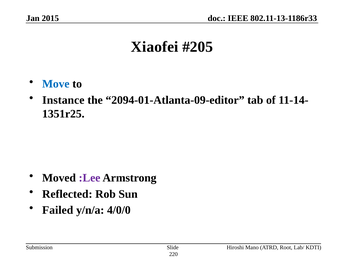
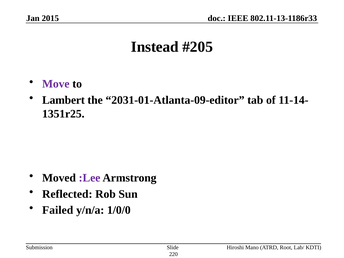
Xiaofei: Xiaofei -> Instead (155, 47)
Move colour: blue -> purple (56, 84)
Instance: Instance -> Lambert (63, 100)
2094-01-Atlanta-09-editor: 2094-01-Atlanta-09-editor -> 2031-01-Atlanta-09-editor (175, 100)
4/0/0: 4/0/0 -> 1/0/0 (119, 210)
